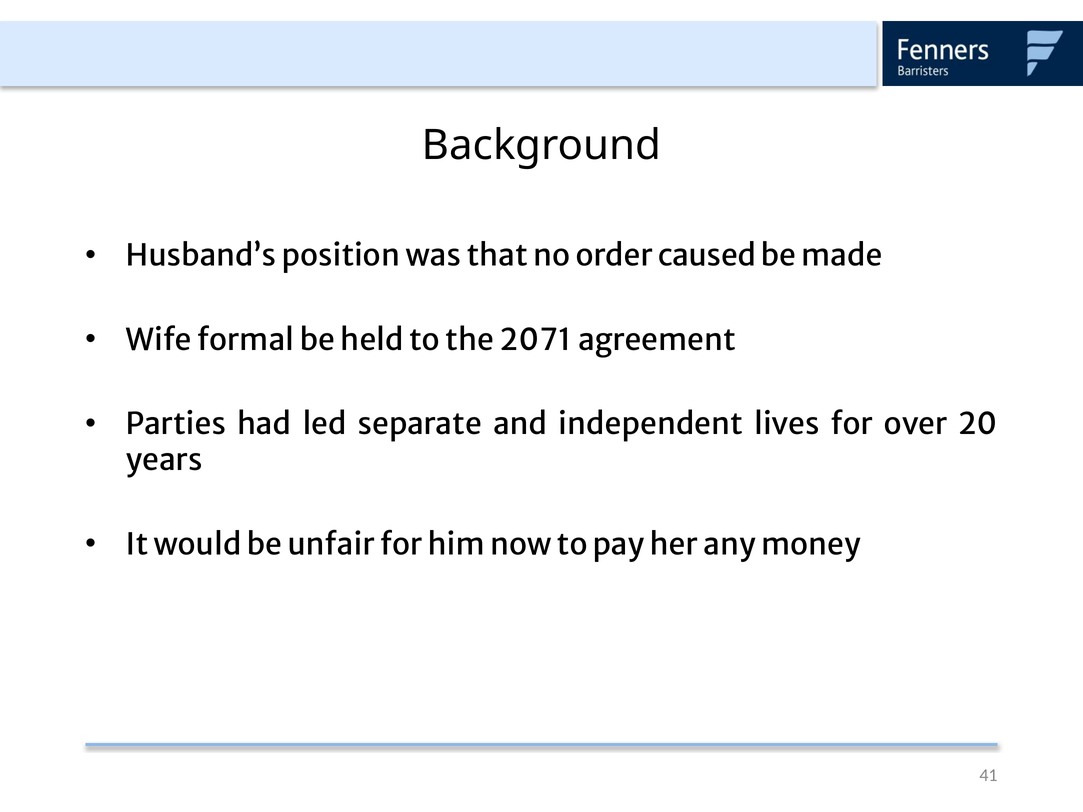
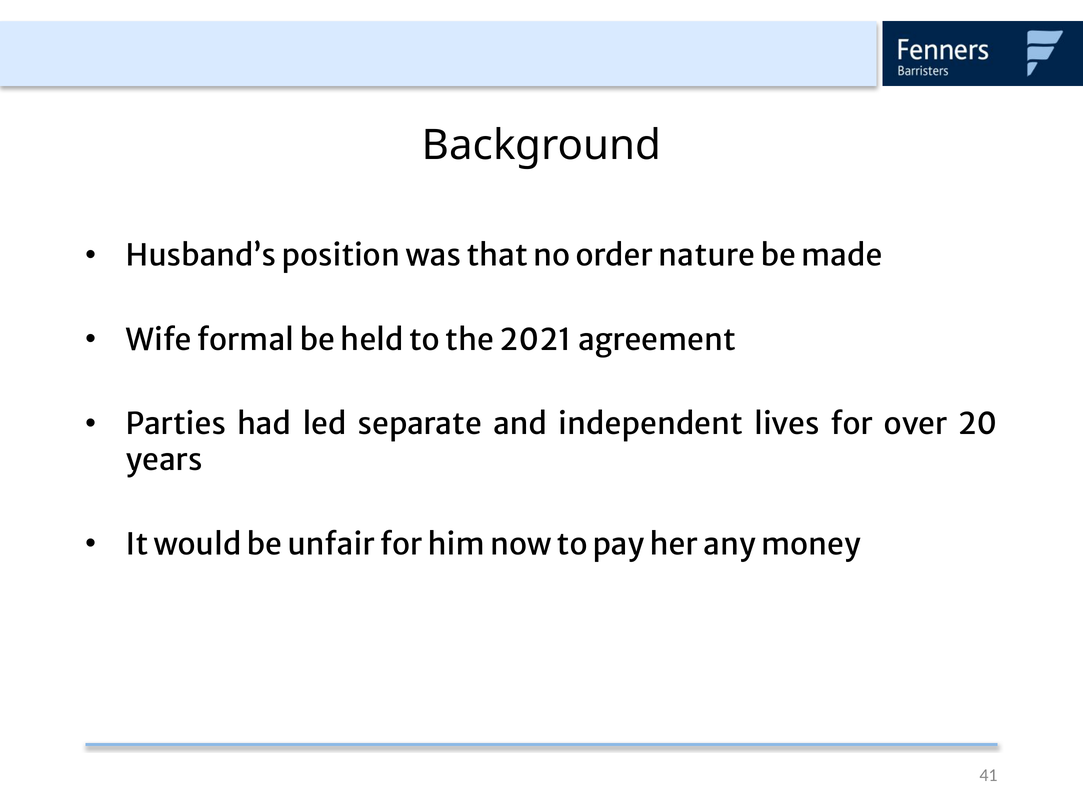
caused: caused -> nature (707, 256)
2071: 2071 -> 2021 (536, 340)
